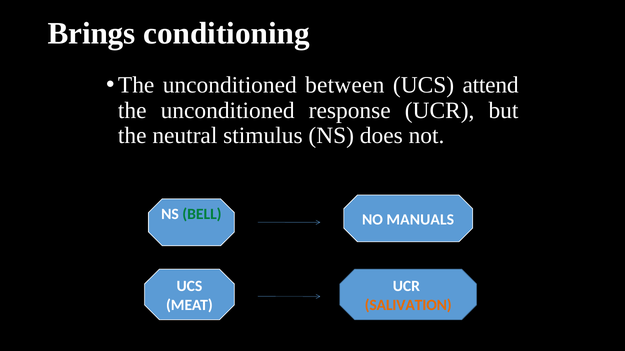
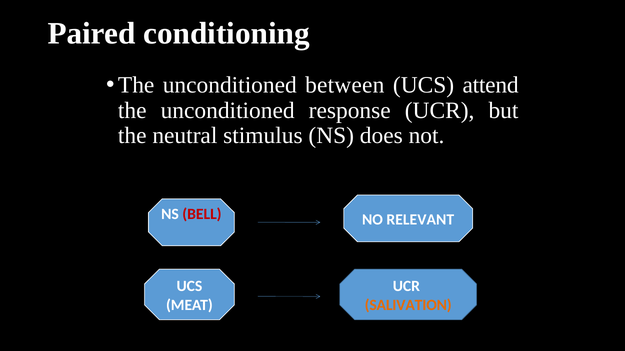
Brings: Brings -> Paired (92, 34)
BELL colour: green -> red (202, 214)
MANUALS: MANUALS -> RELEVANT (420, 220)
